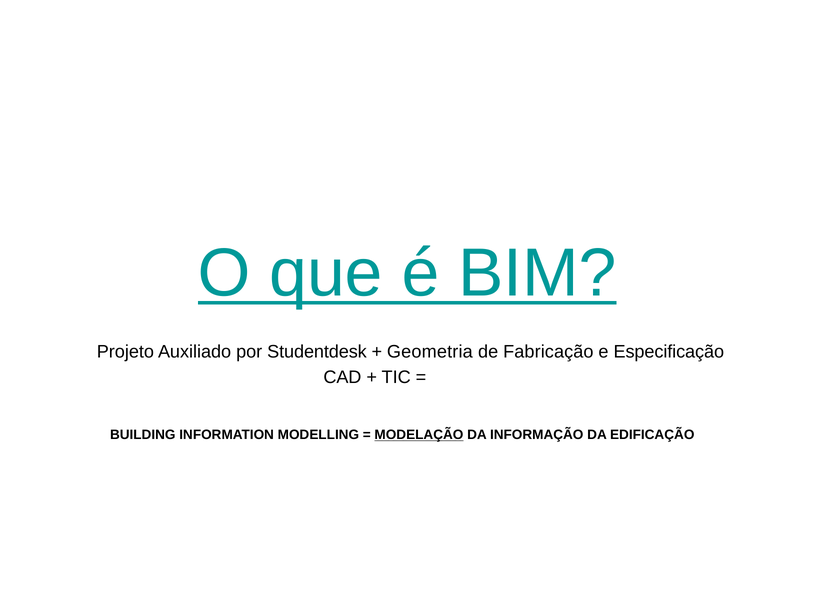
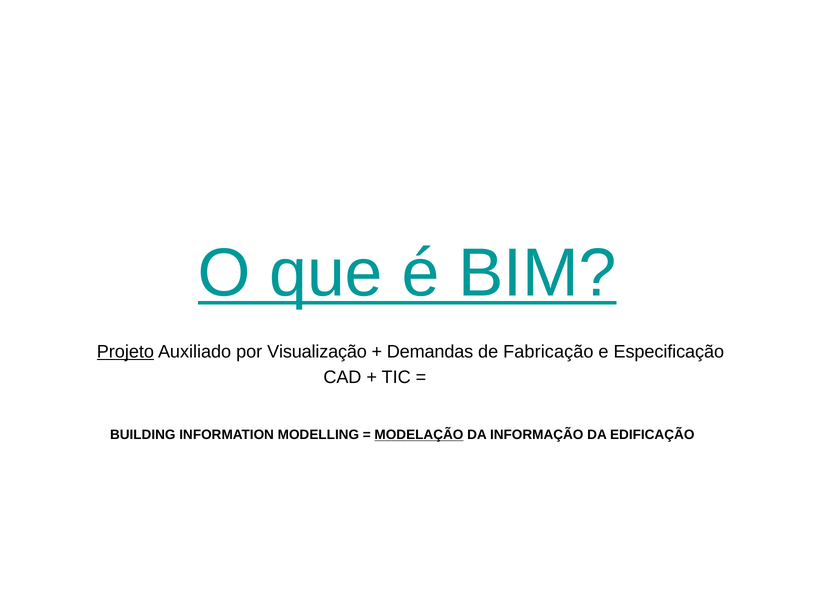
Projeto underline: none -> present (125, 351)
Studentdesk: Studentdesk -> Visualização (317, 351)
Geometria: Geometria -> Demandas (430, 351)
